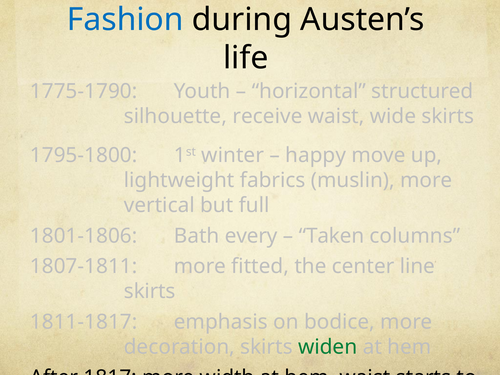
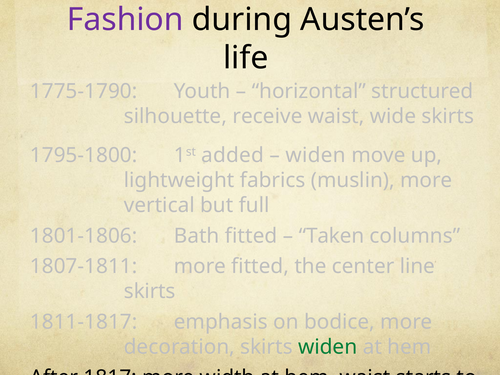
Fashion colour: blue -> purple (125, 20)
winter: winter -> added (233, 155)
happy: happy -> widen (316, 155)
Bath every: every -> fitted (251, 236)
